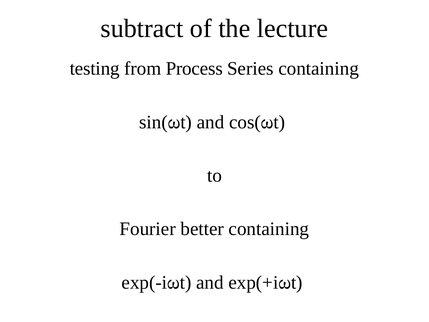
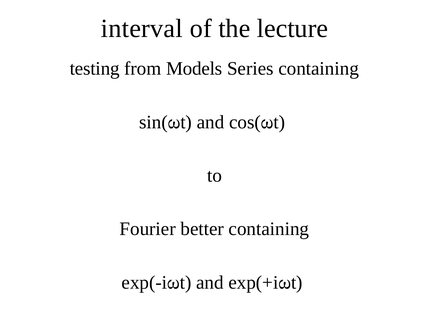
subtract: subtract -> interval (142, 29)
Process: Process -> Models (194, 69)
